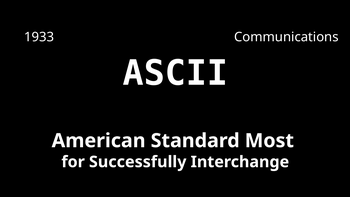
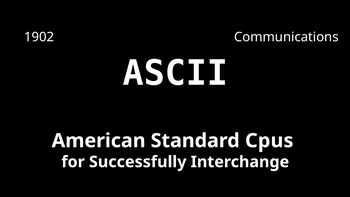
1933: 1933 -> 1902 (39, 37)
Most: Most -> Cpus (269, 141)
